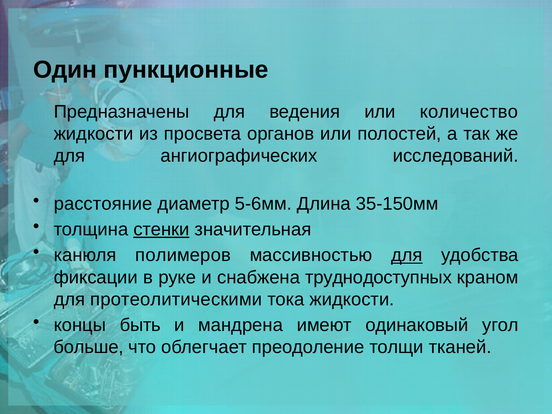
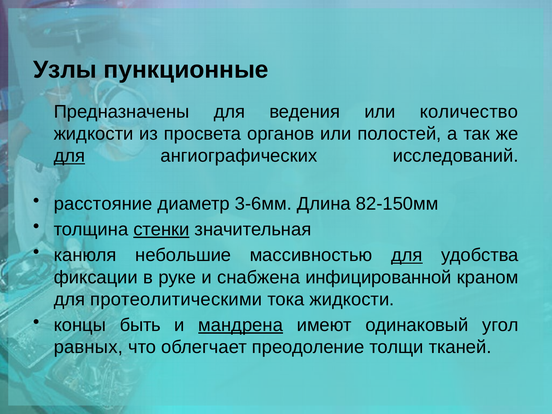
Один: Один -> Узлы (65, 70)
для underline: none -> present (69, 156)
5-6мм: 5-6мм -> 3-6мм (263, 204)
35-150мм: 35-150мм -> 82-150мм (397, 204)
полимеров: полимеров -> небольшие (183, 255)
труднодоступных: труднодоступных -> инфицированной (378, 277)
мандрена underline: none -> present (241, 325)
больше: больше -> равных (88, 347)
